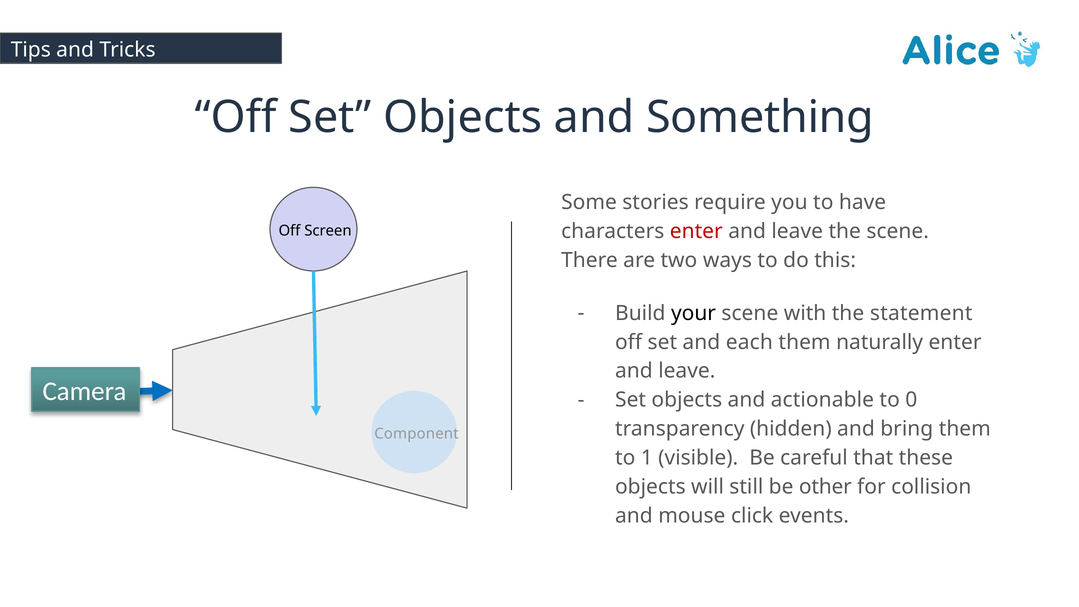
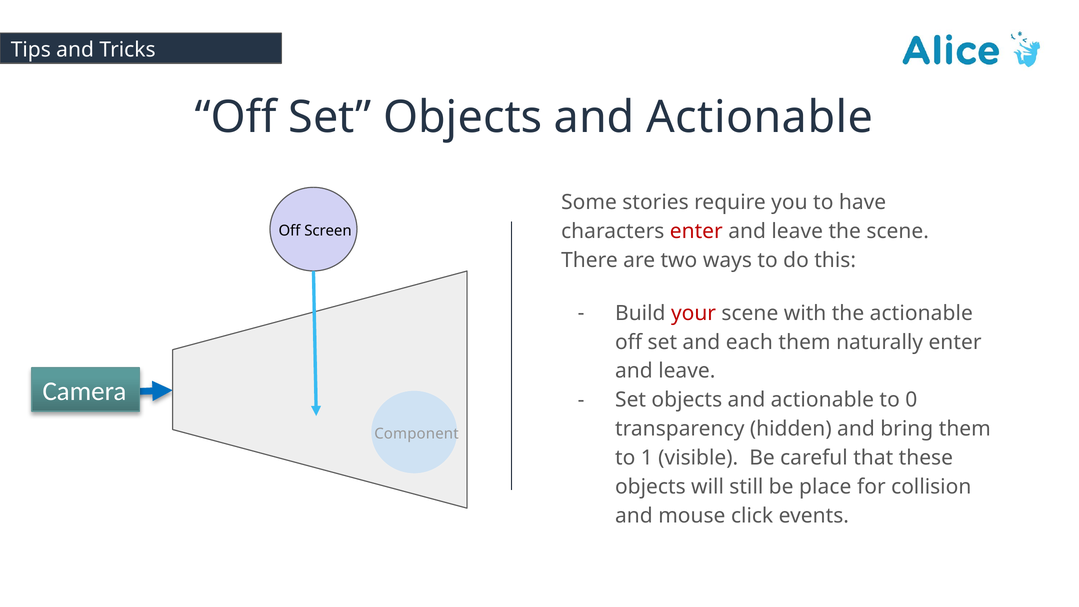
Something: Something -> Actionable (760, 117)
your colour: black -> red (694, 313)
the statement: statement -> actionable (921, 313)
other: other -> place (825, 487)
